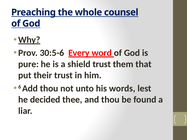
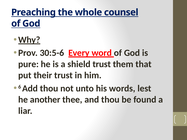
decided: decided -> another (45, 100)
